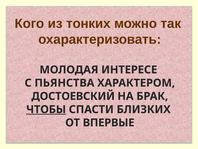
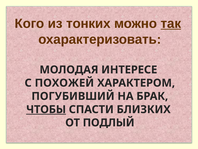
так underline: none -> present (171, 23)
ПЬЯНСТВА: ПЬЯНСТВА -> ПОХОЖЕЙ (64, 83)
ДОСТОЕВСКИЙ: ДОСТОЕВСКИЙ -> ПОГУБИВШИЙ (73, 96)
ВПЕРВЫЕ: ВПЕРВЫЕ -> ПОДЛЫЙ (109, 122)
